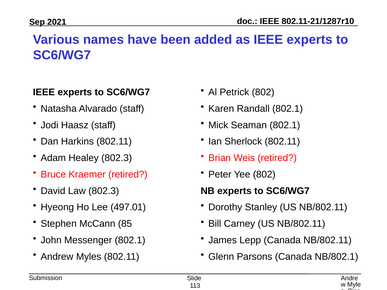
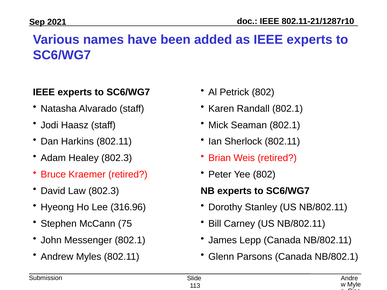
497.01: 497.01 -> 316.96 (128, 207)
85: 85 -> 75 (125, 224)
